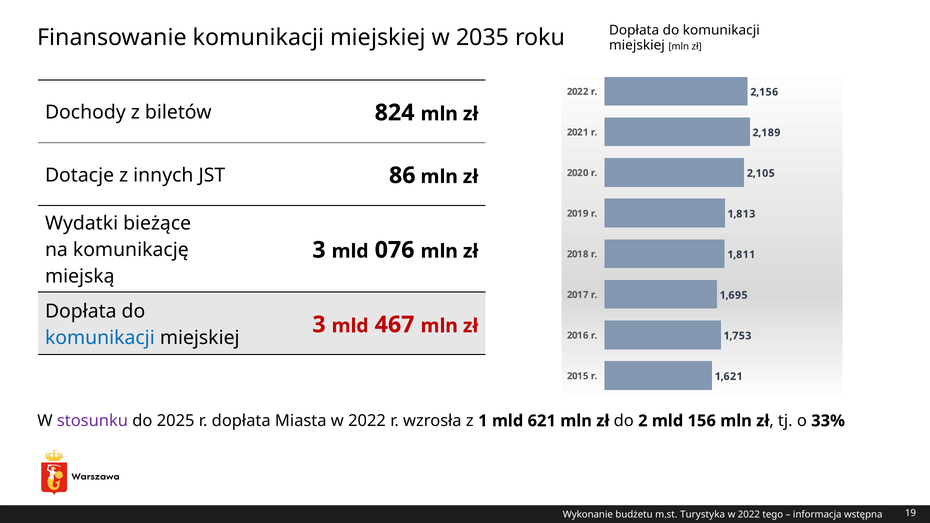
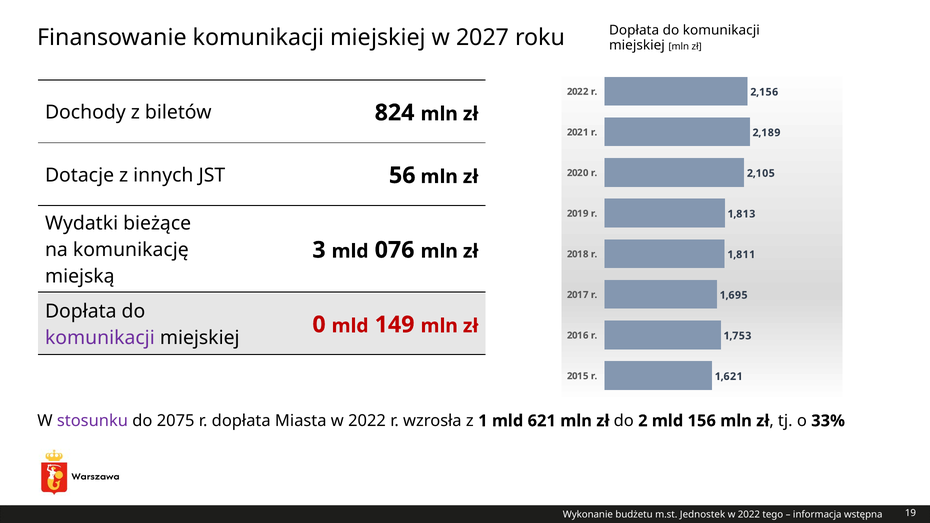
2035: 2035 -> 2027 (483, 38)
86: 86 -> 56 (402, 175)
komunikacji colour: blue -> purple (100, 338)
miejskiej 3: 3 -> 0 (319, 325)
467: 467 -> 149 (395, 325)
2025: 2025 -> 2075 (176, 421)
Turystyka: Turystyka -> Jednostek (703, 515)
